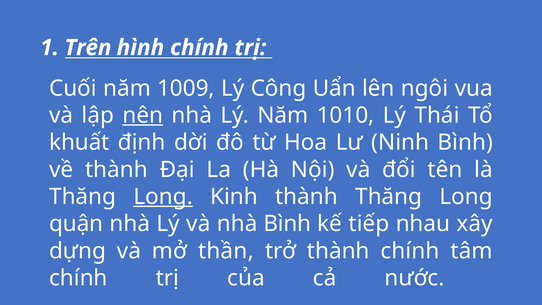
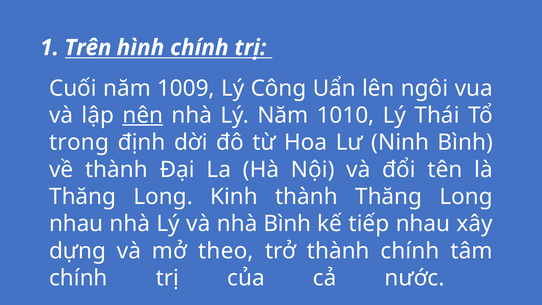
khuất: khuất -> trong (79, 142)
Long underline: present -> none (163, 197)
quận: quận -> nhau (76, 224)
thần: thần -> theo (226, 251)
